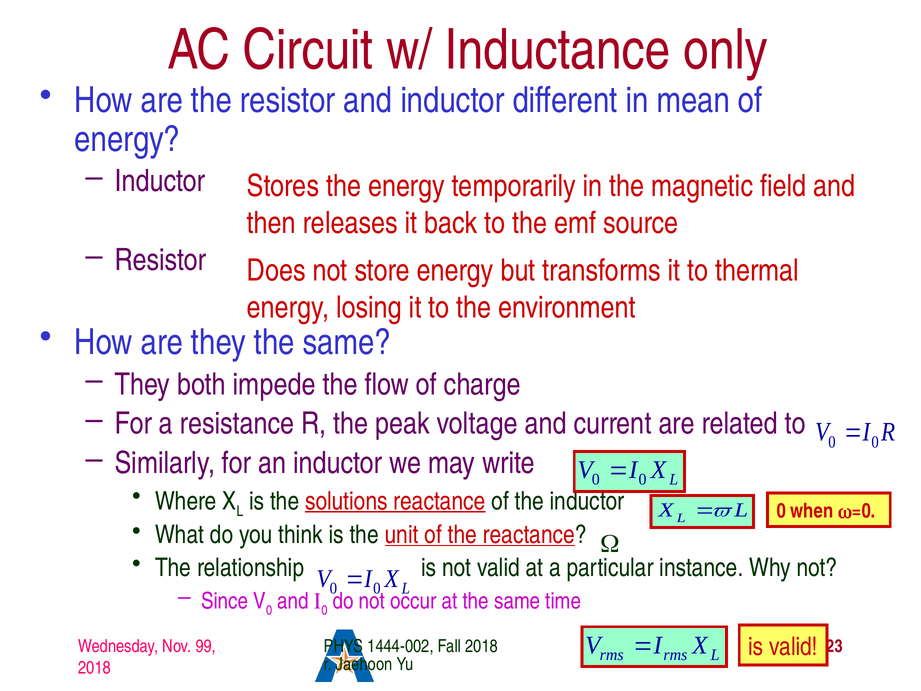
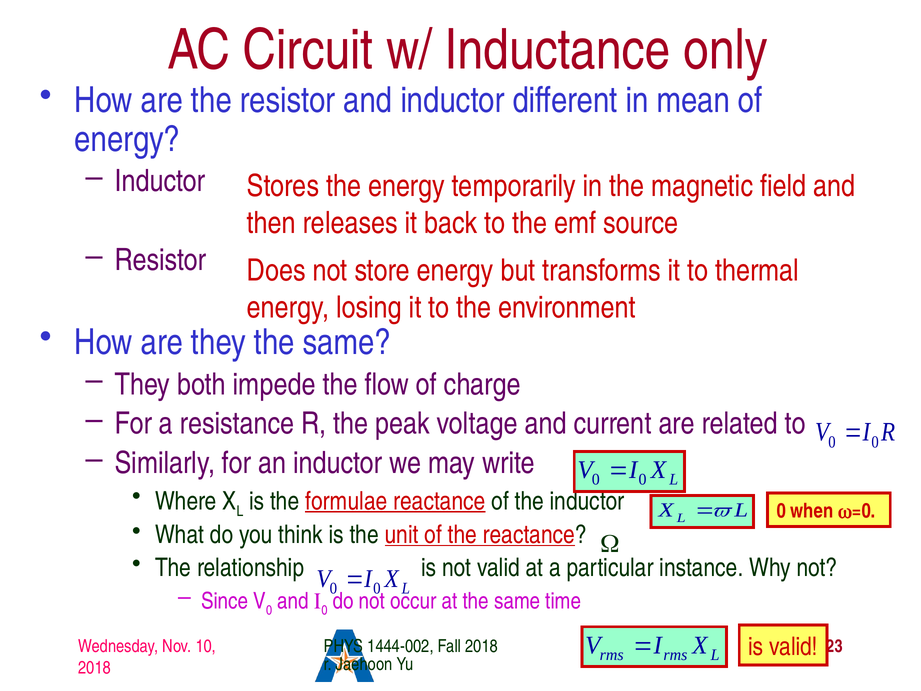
solutions: solutions -> formulae (346, 501)
99: 99 -> 10 (206, 646)
